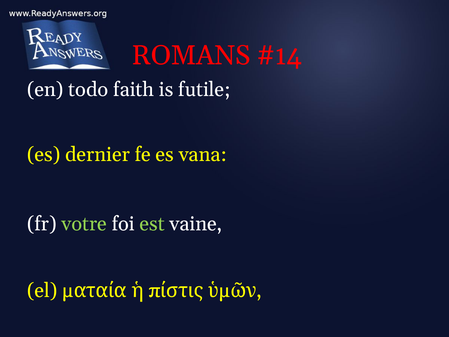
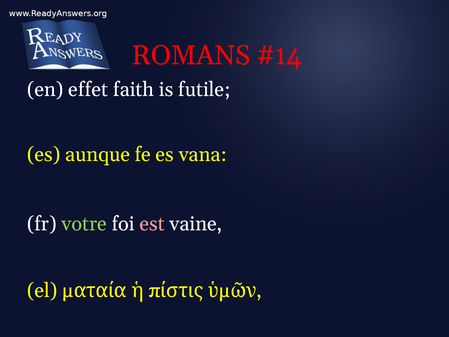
todo: todo -> effet (88, 89)
dernier: dernier -> aunque (98, 155)
est colour: light green -> pink (152, 224)
